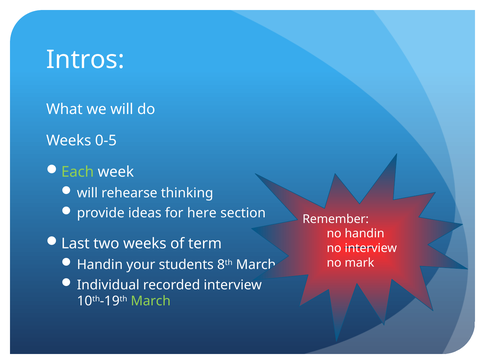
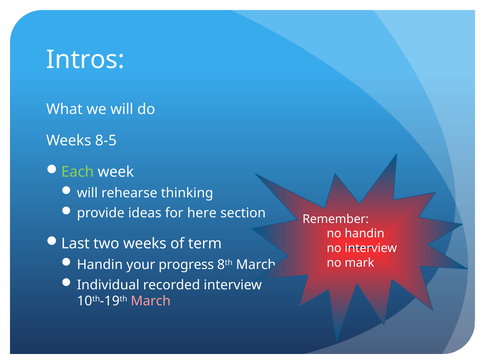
0-5: 0-5 -> 8-5 (106, 141)
students: students -> progress (186, 264)
March colour: light green -> pink (151, 301)
